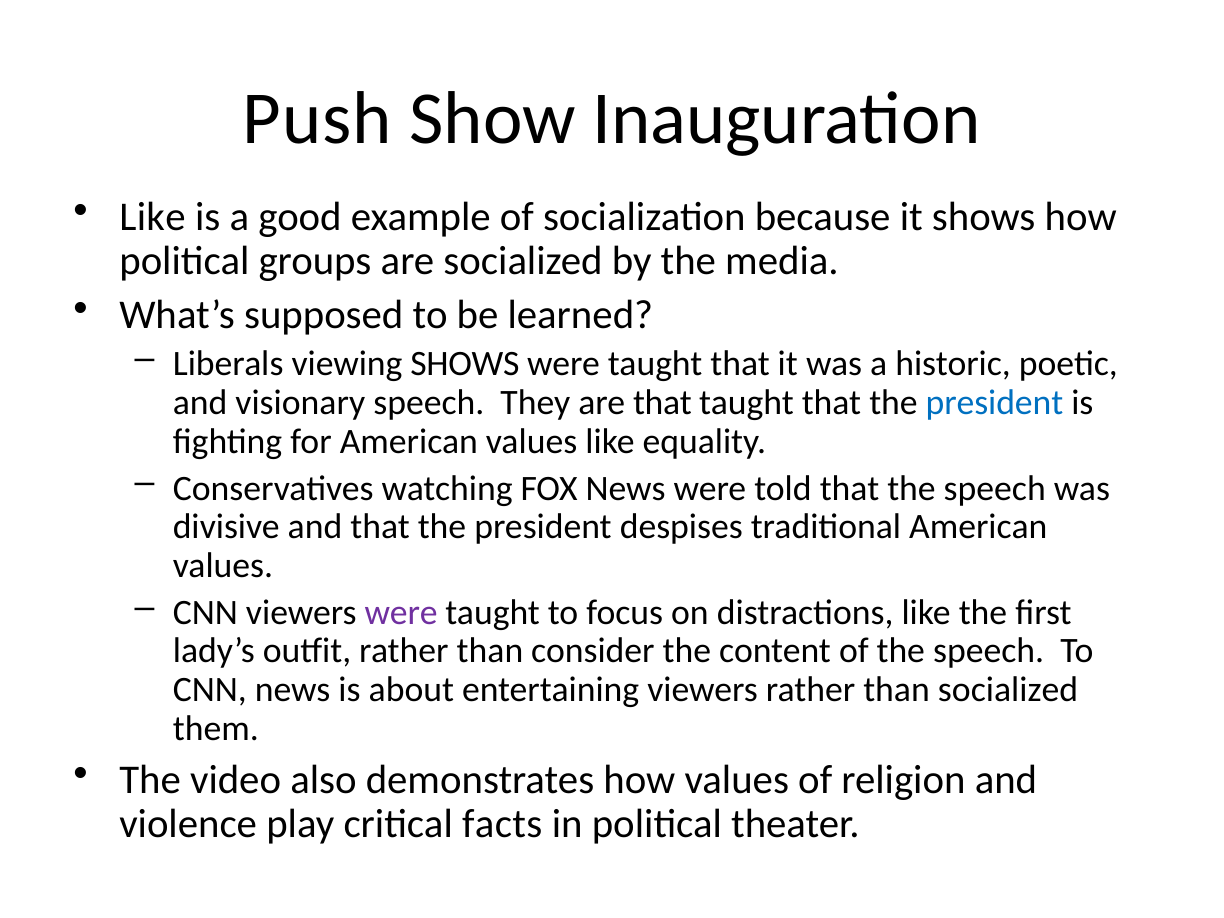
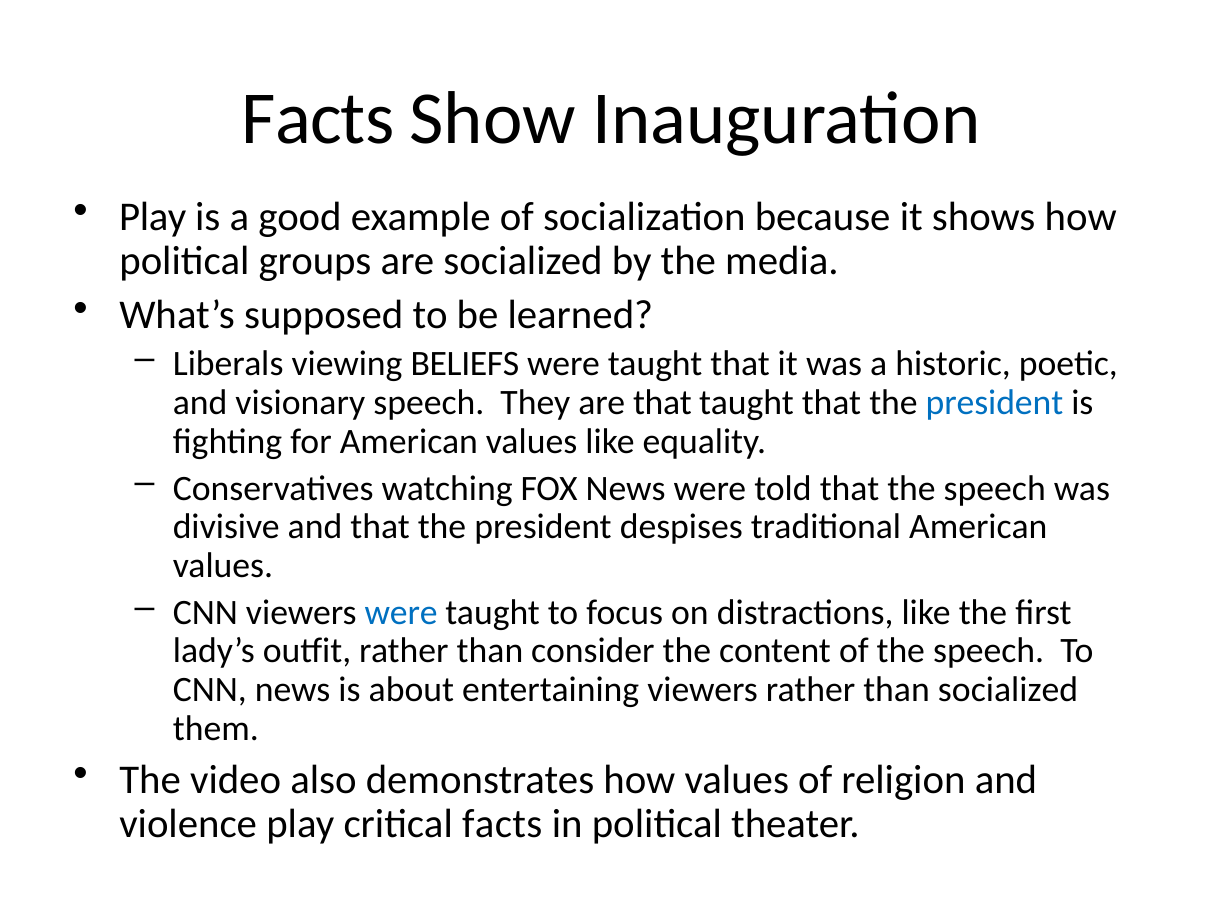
Push: Push -> Facts (318, 118)
Like: Like -> Play (153, 217)
viewing SHOWS: SHOWS -> BELIEFS (465, 364)
were colour: purple -> blue (401, 613)
